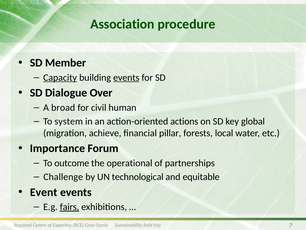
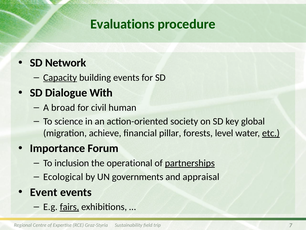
Association: Association -> Evaluations (122, 24)
Member: Member -> Network (66, 63)
events underline: present -> none (126, 77)
Over: Over -> With (101, 93)
system: system -> science (69, 121)
actions: actions -> society (184, 121)
local: local -> level (224, 133)
etc underline: none -> present (271, 133)
outcome: outcome -> inclusion (72, 163)
partnerships underline: none -> present (190, 163)
Challenge: Challenge -> Ecological (63, 177)
technological: technological -> governments (138, 177)
equitable: equitable -> appraisal (201, 177)
